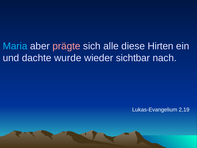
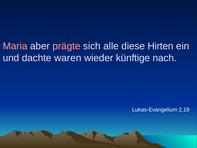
Maria colour: light blue -> pink (15, 46)
wurde: wurde -> waren (68, 58)
sichtbar: sichtbar -> künftige (133, 58)
